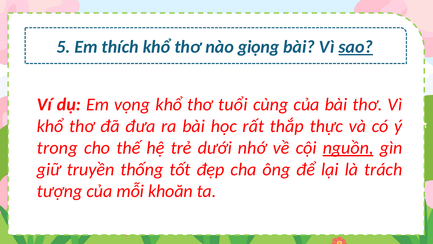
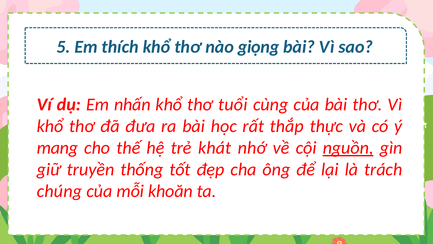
sao underline: present -> none (356, 47)
vọng: vọng -> nhấn (132, 104)
trong: trong -> mang (57, 148)
dưới: dưới -> khát (215, 148)
tượng: tượng -> chúng (59, 191)
